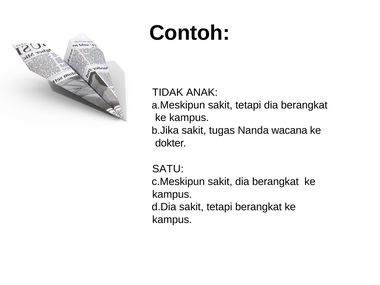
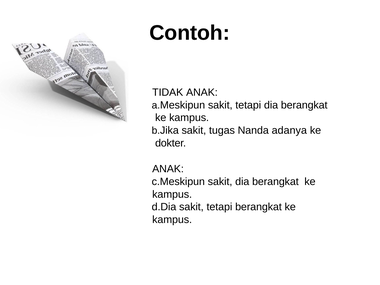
wacana: wacana -> adanya (289, 130)
SATU: SATU -> ANAK (168, 169)
